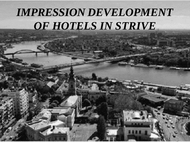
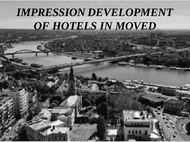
STRIVE: STRIVE -> MOVED (136, 26)
